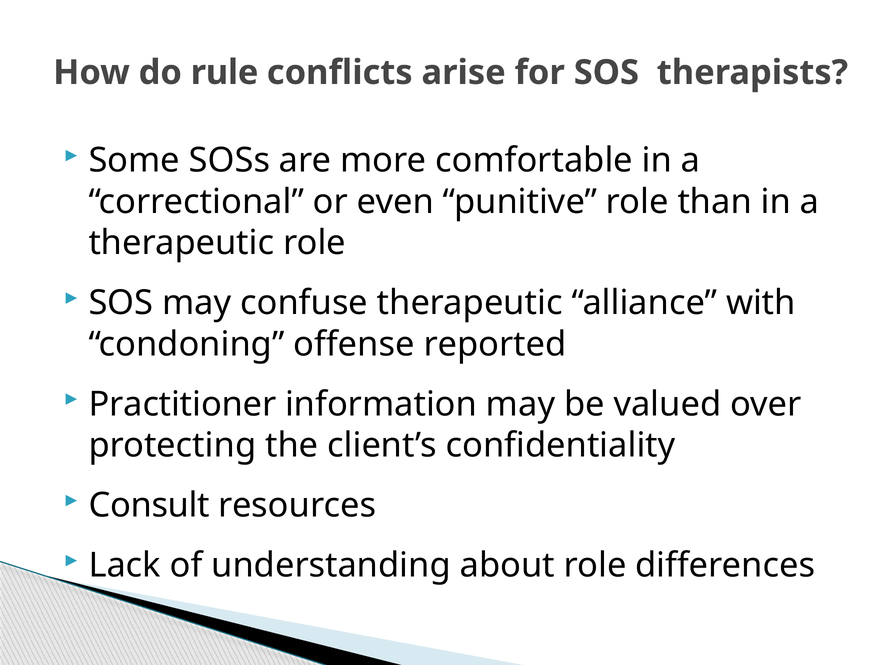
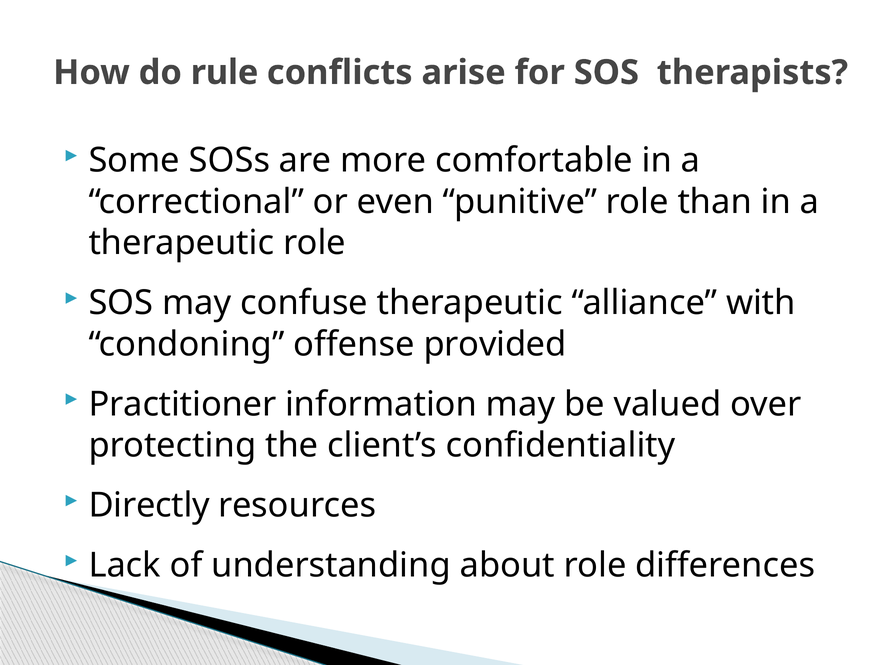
reported: reported -> provided (495, 344)
Consult: Consult -> Directly (149, 506)
